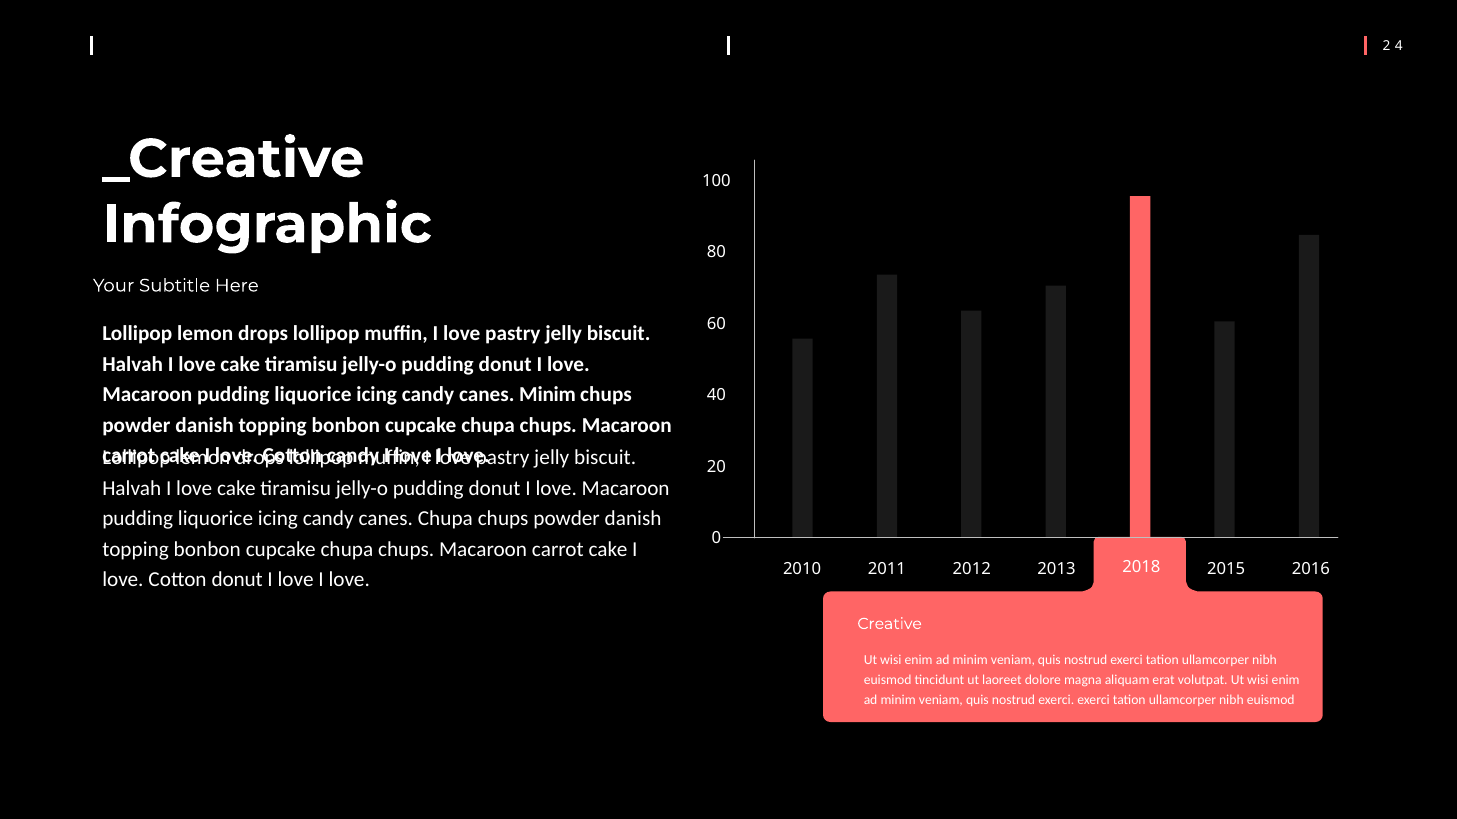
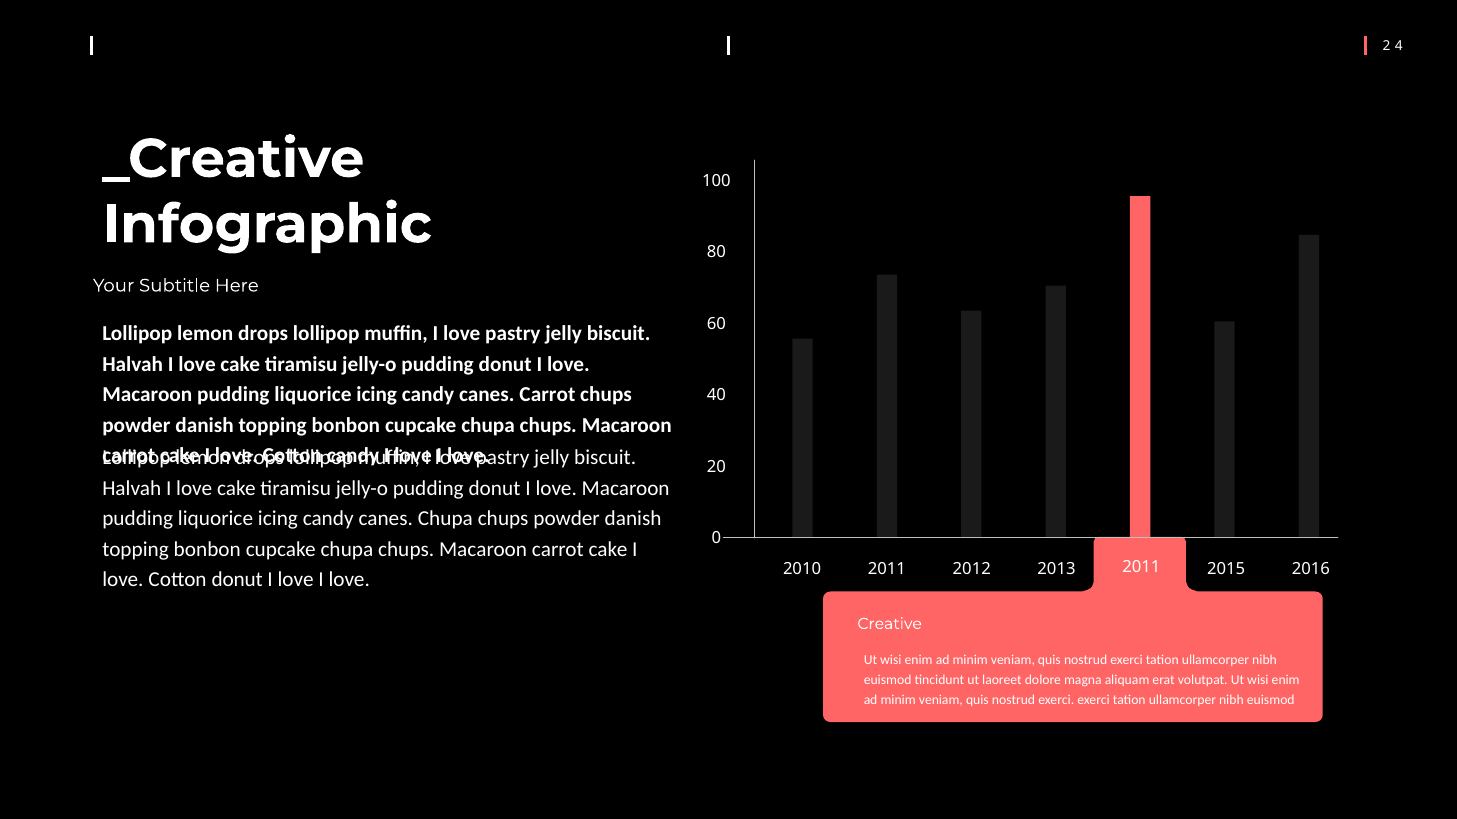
canes Minim: Minim -> Carrot (547, 395)
2018: 2018 -> 2011 (1141, 567)
